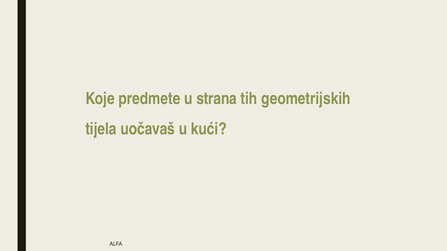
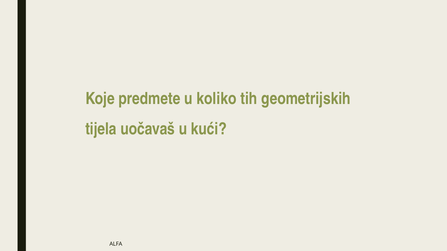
strana: strana -> koliko (217, 99)
